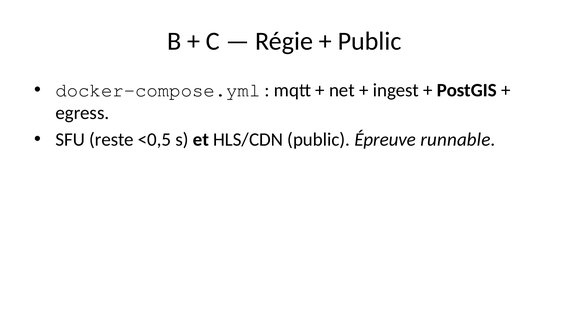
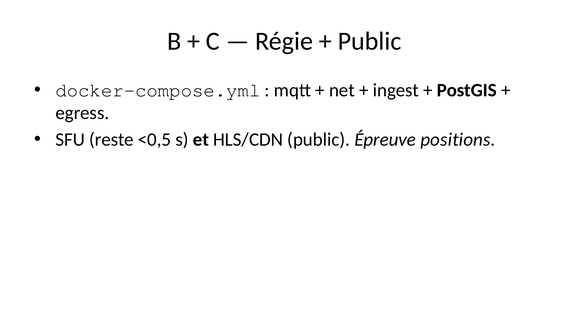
runnable: runnable -> positions (458, 140)
